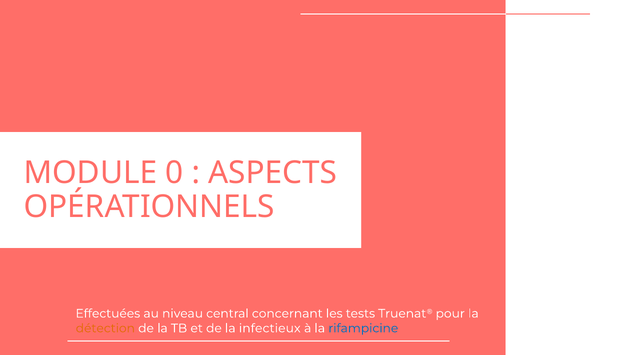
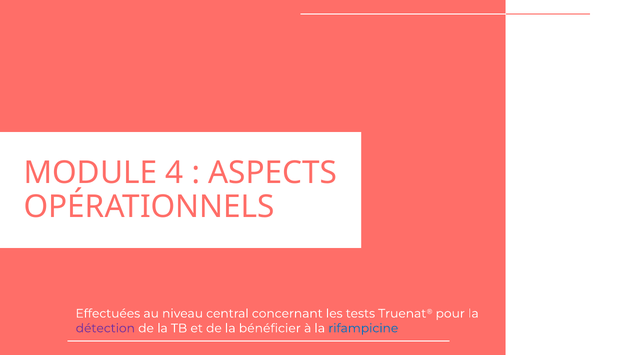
0: 0 -> 4 (174, 173)
détection colour: orange -> purple (105, 328)
infectieux: infectieux -> bénéficier (270, 328)
